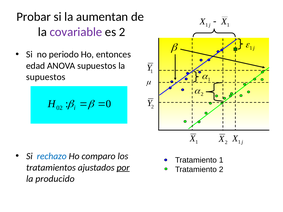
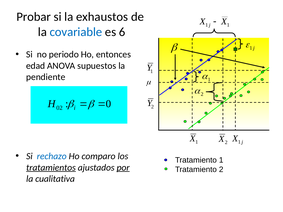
aumentan: aumentan -> exhaustos (102, 17)
covariable colour: purple -> blue (76, 32)
es 2: 2 -> 6 (122, 32)
supuestos: supuestos -> pendiente (46, 77)
tratamientos underline: none -> present (51, 168)
producido: producido -> cualitativa (55, 179)
